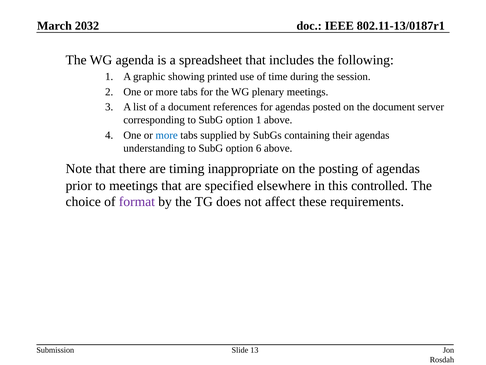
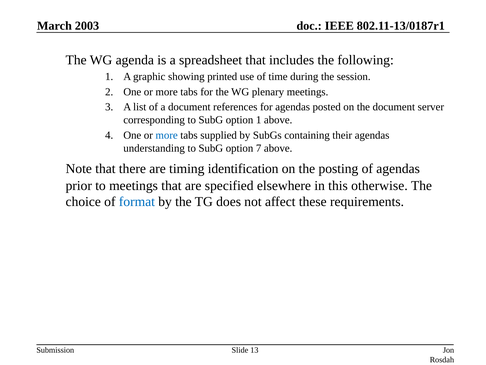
2032: 2032 -> 2003 (87, 26)
6: 6 -> 7 (259, 148)
inappropriate: inappropriate -> identification (243, 169)
controlled: controlled -> otherwise (379, 185)
format colour: purple -> blue (137, 202)
